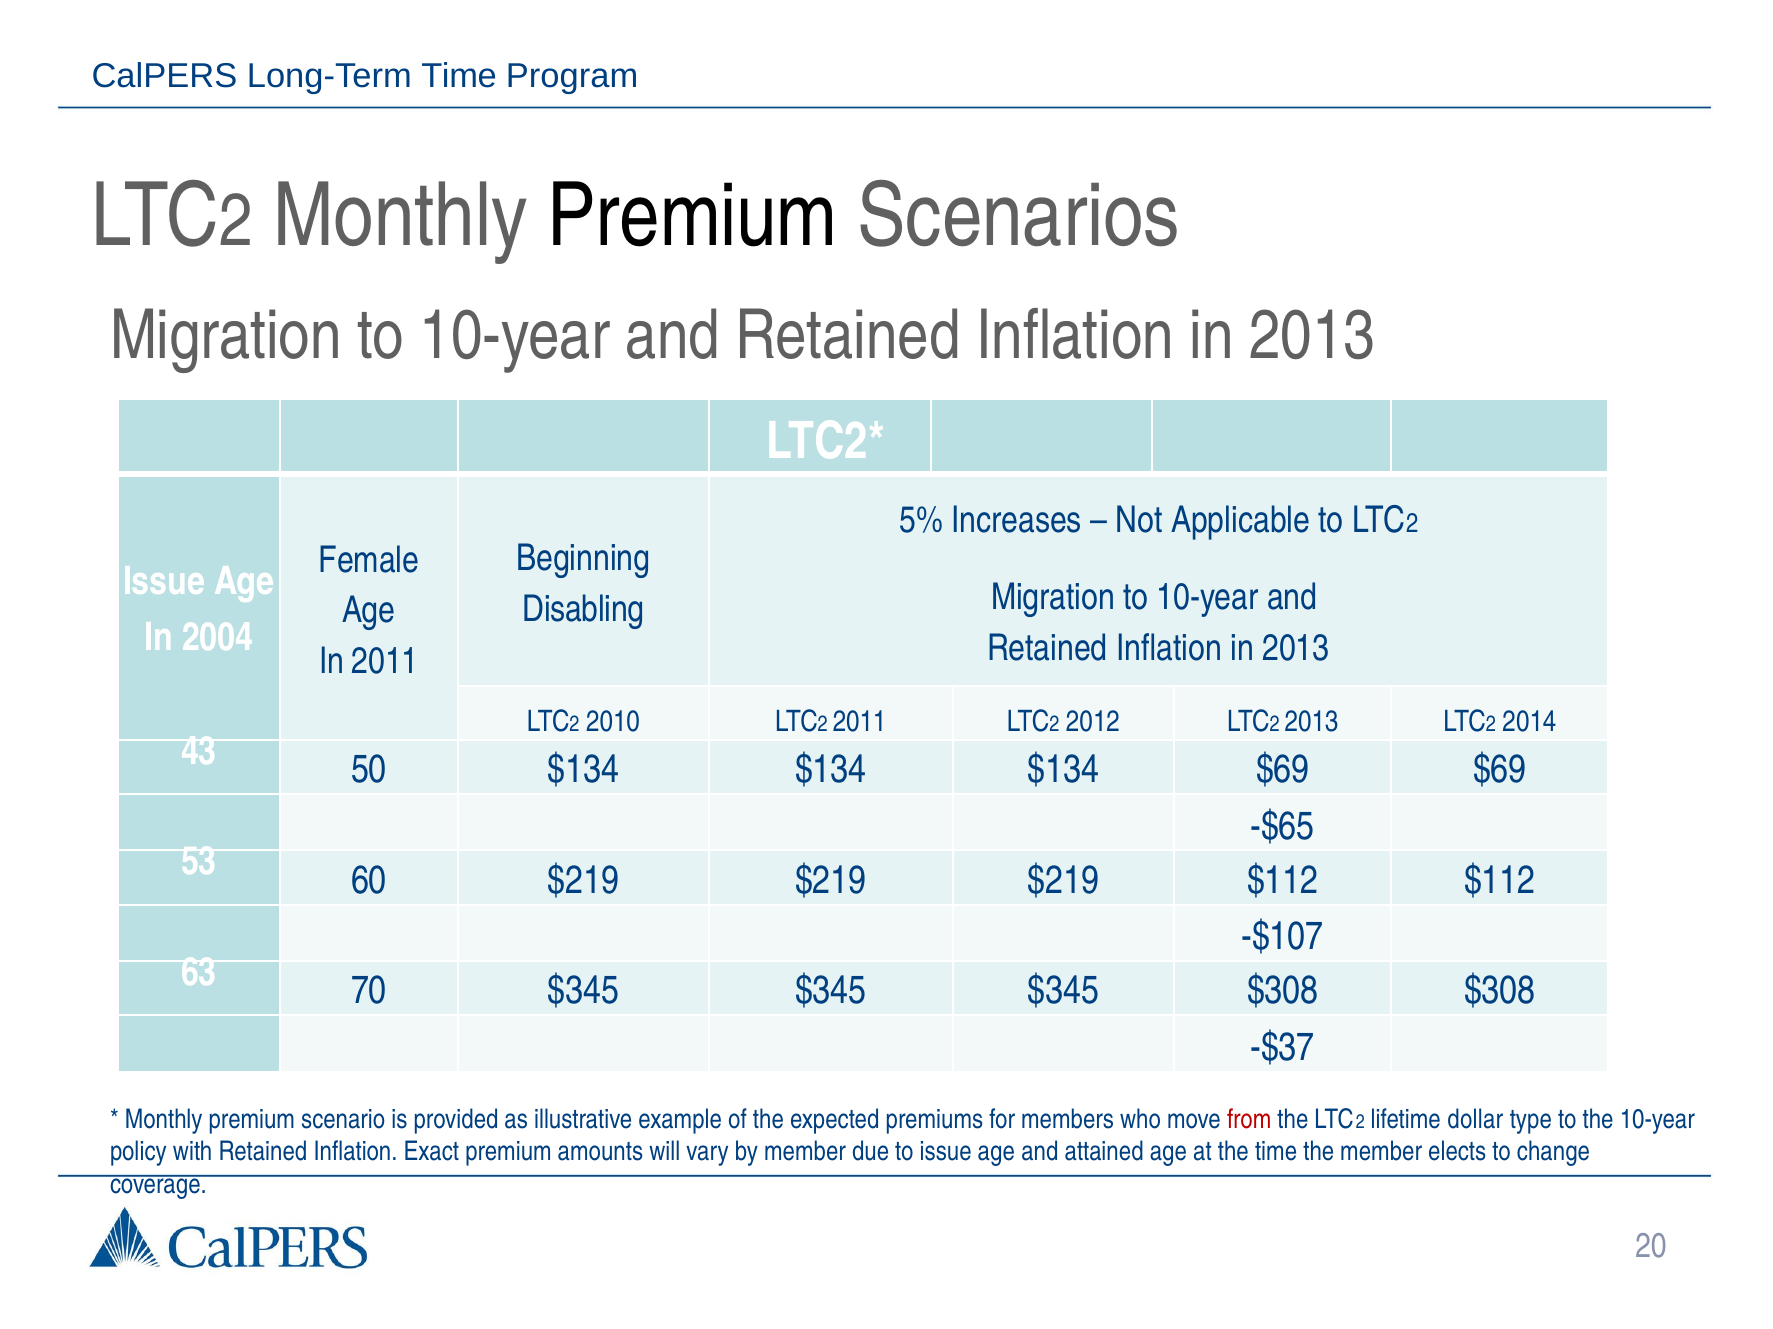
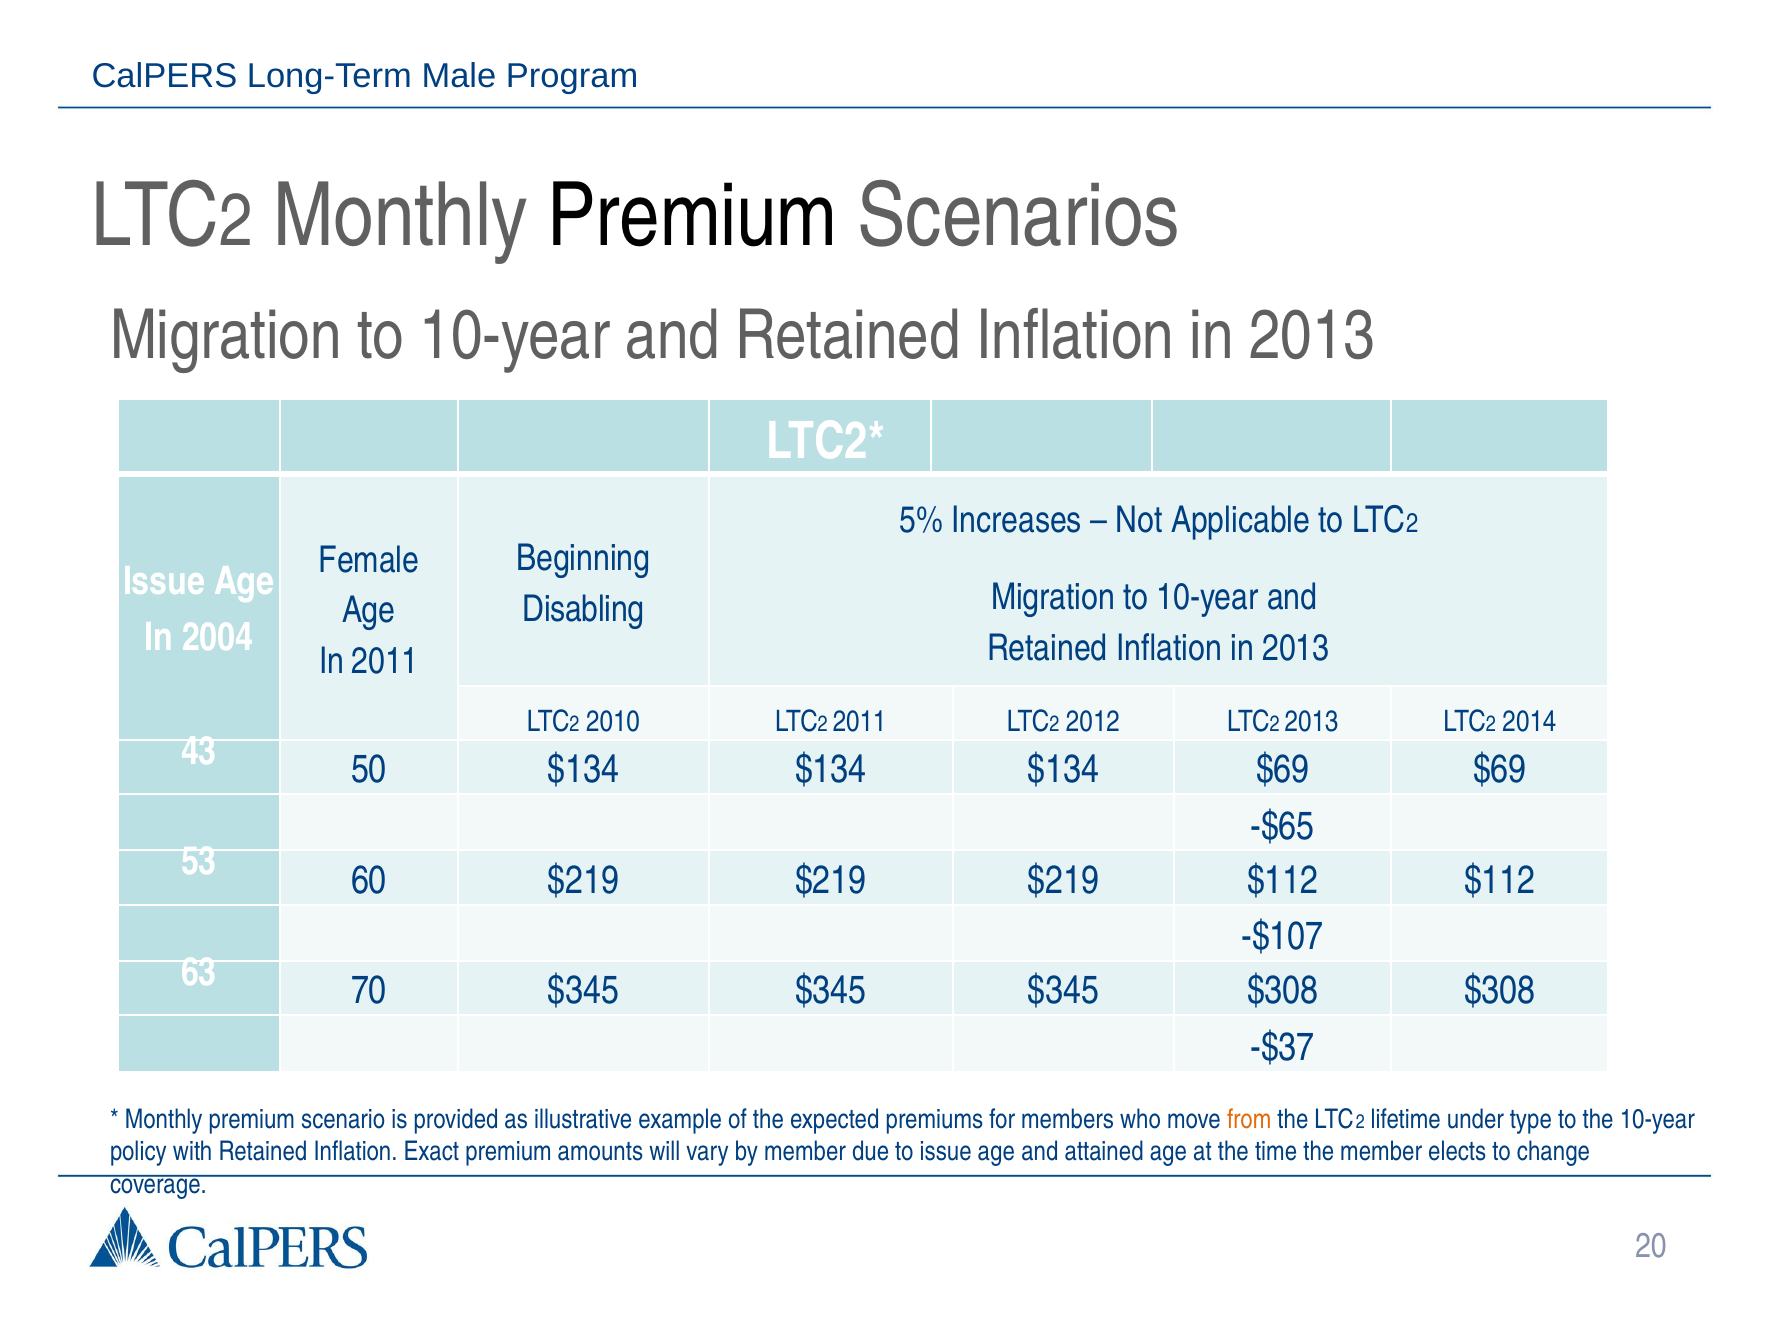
Long-Term Time: Time -> Male (459, 76)
from colour: red -> orange (1249, 1120)
dollar: dollar -> under (1475, 1120)
